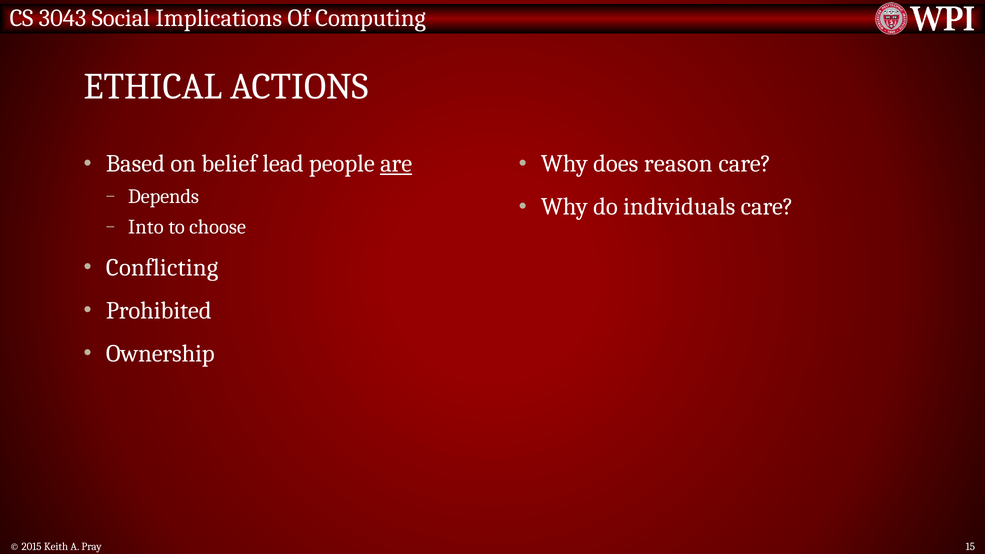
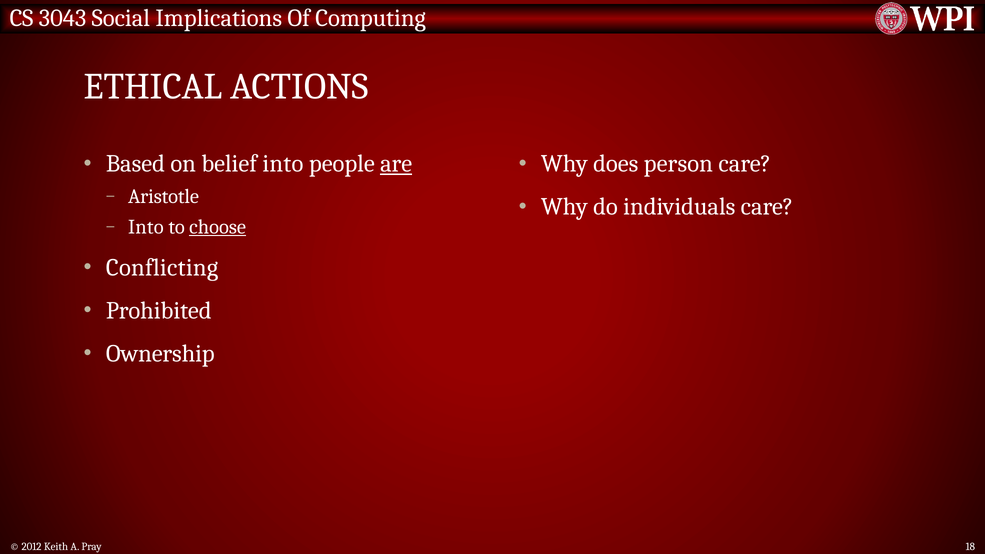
belief lead: lead -> into (283, 164)
reason: reason -> person (678, 164)
Depends: Depends -> Aristotle (164, 196)
choose underline: none -> present (218, 227)
2015: 2015 -> 2012 (32, 547)
15: 15 -> 18 (970, 547)
